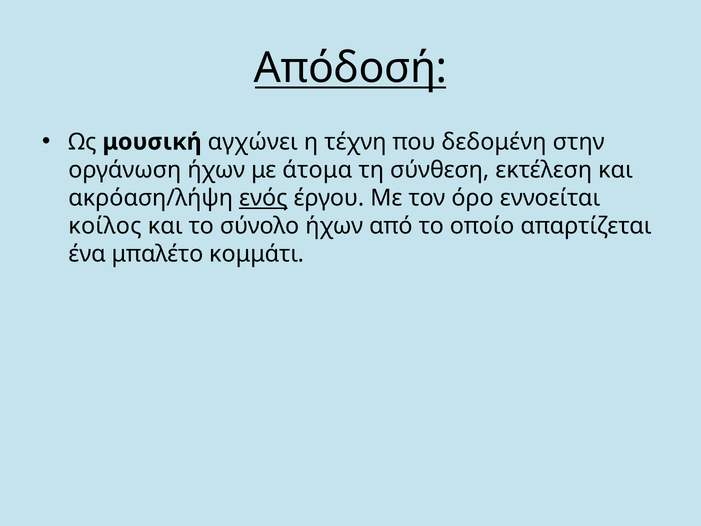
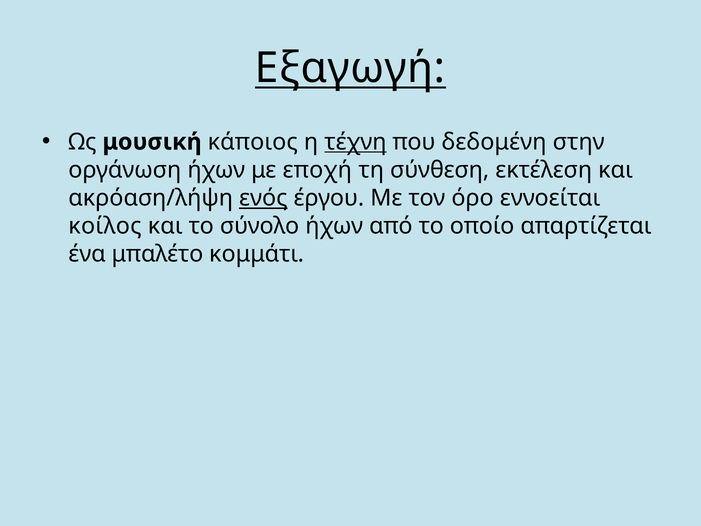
Απόδοσή: Απόδοσή -> Εξαγωγή (350, 68)
αγχώνει: αγχώνει -> κάποιος (253, 142)
τέχνη underline: none -> present (355, 142)
άτομα: άτομα -> εποχή (317, 170)
